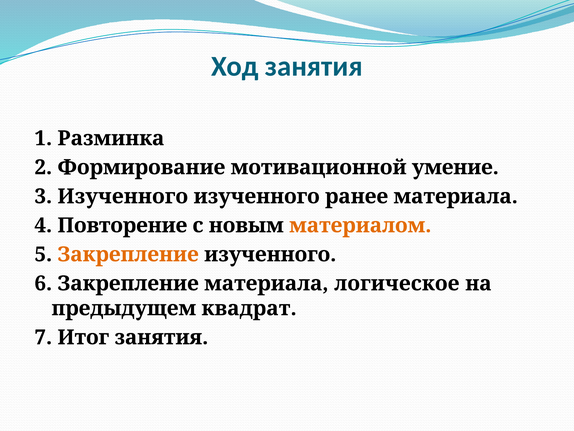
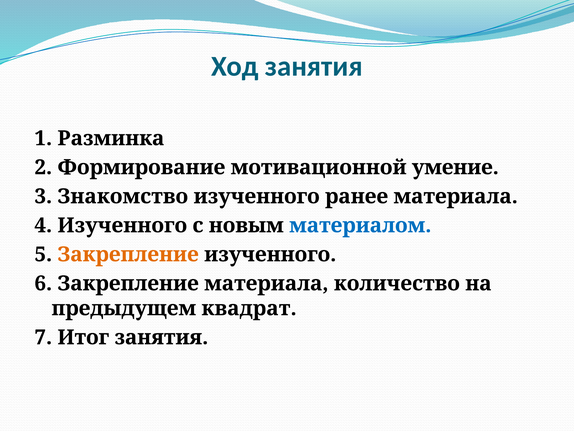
3 Изученного: Изученного -> Знакомство (123, 196)
4 Повторение: Повторение -> Изученного (122, 225)
материалом colour: orange -> blue (360, 225)
логическое: логическое -> количество (397, 283)
